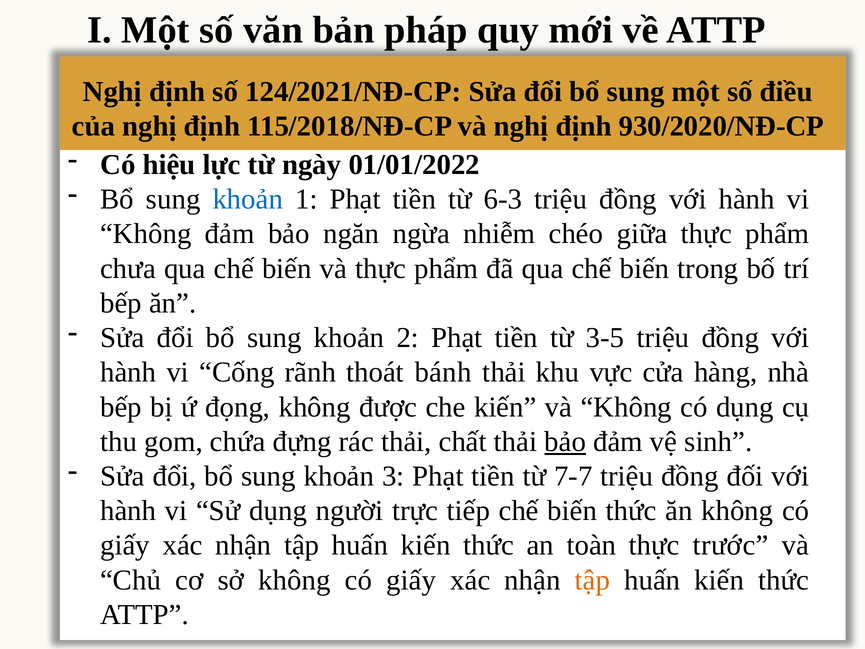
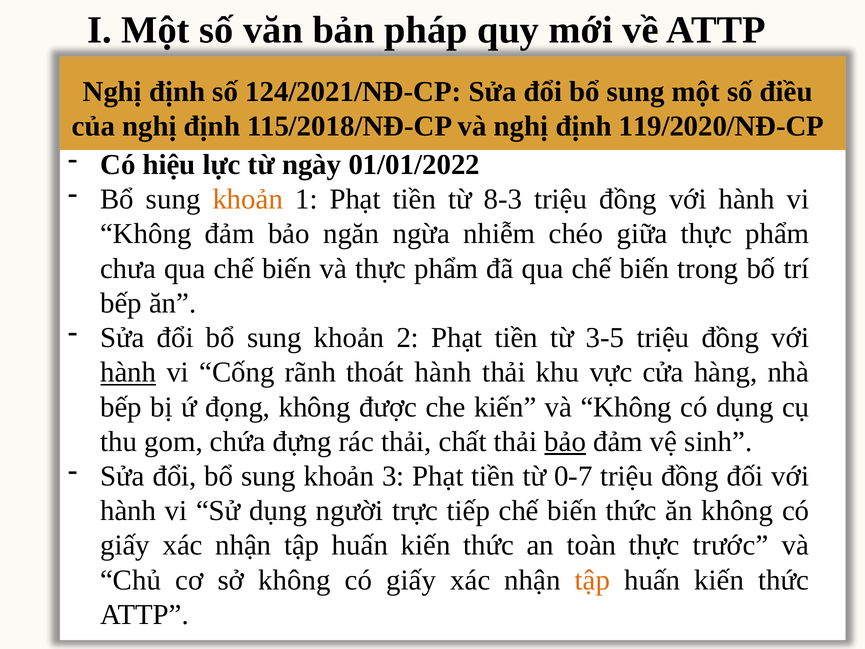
930/2020/NĐ-CP: 930/2020/NĐ-CP -> 119/2020/NĐ-CP (721, 126)
khoản colour: blue -> orange (248, 199)
6-3: 6-3 -> 8-3 (503, 199)
hành underline: none -> present (128, 372)
thoát bánh: bánh -> hành (443, 372)
7-7: 7-7 -> 0-7 (573, 476)
